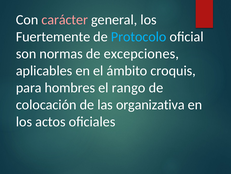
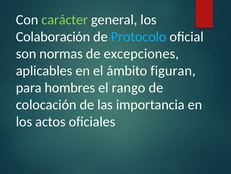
carácter colour: pink -> light green (65, 20)
Fuertemente: Fuertemente -> Colaboración (53, 37)
croquis: croquis -> figuran (173, 70)
organizativa: organizativa -> importancia (150, 104)
